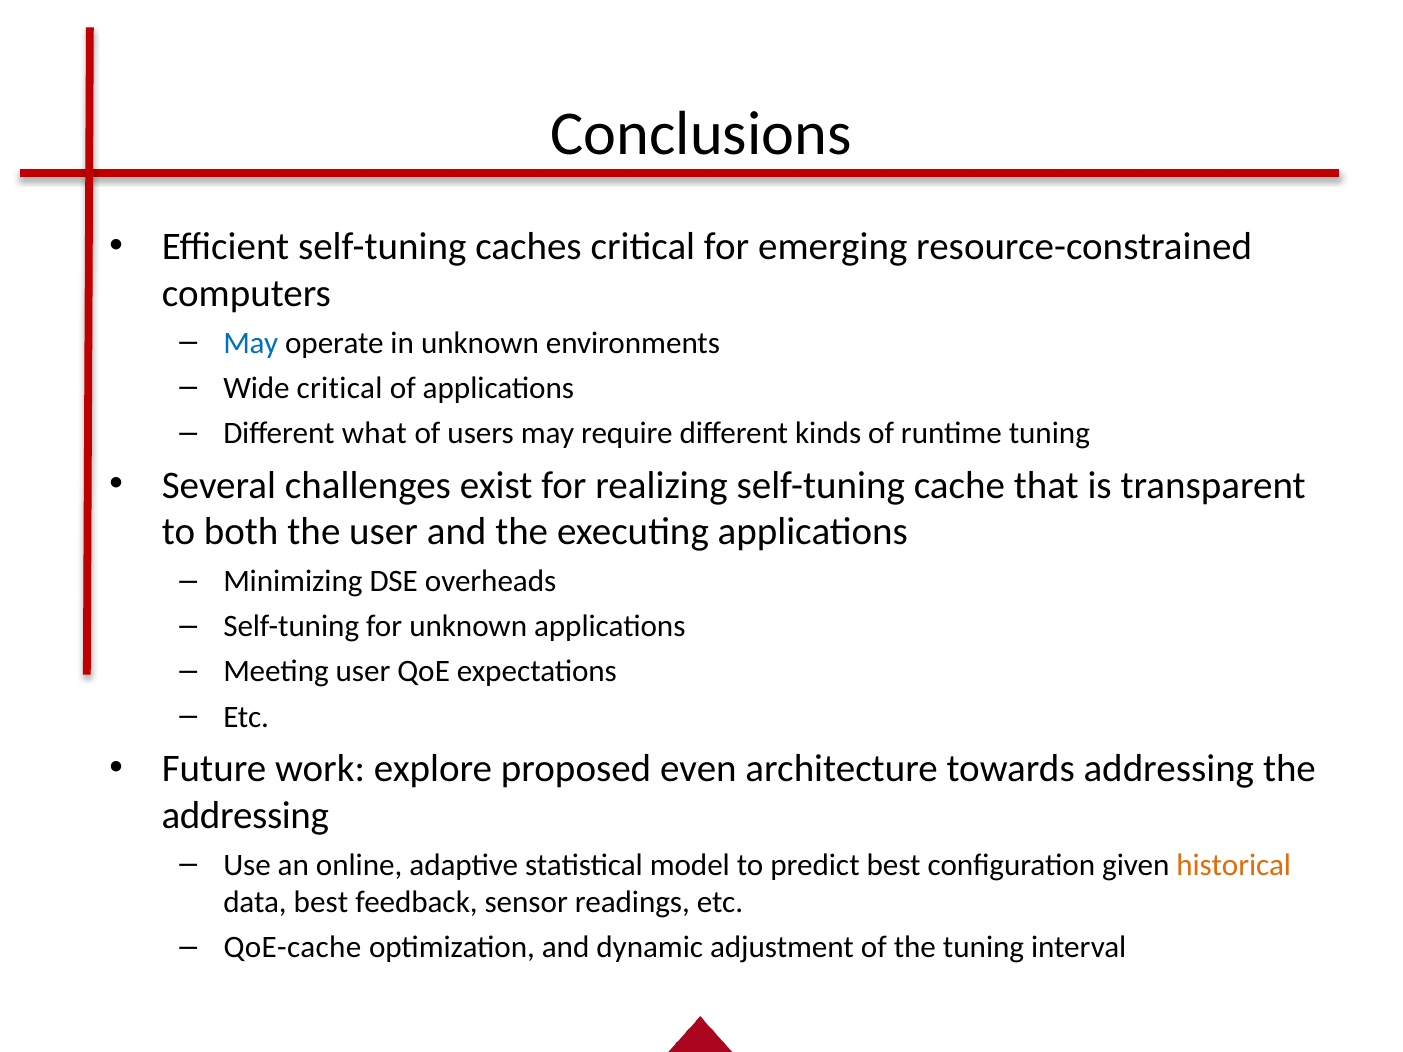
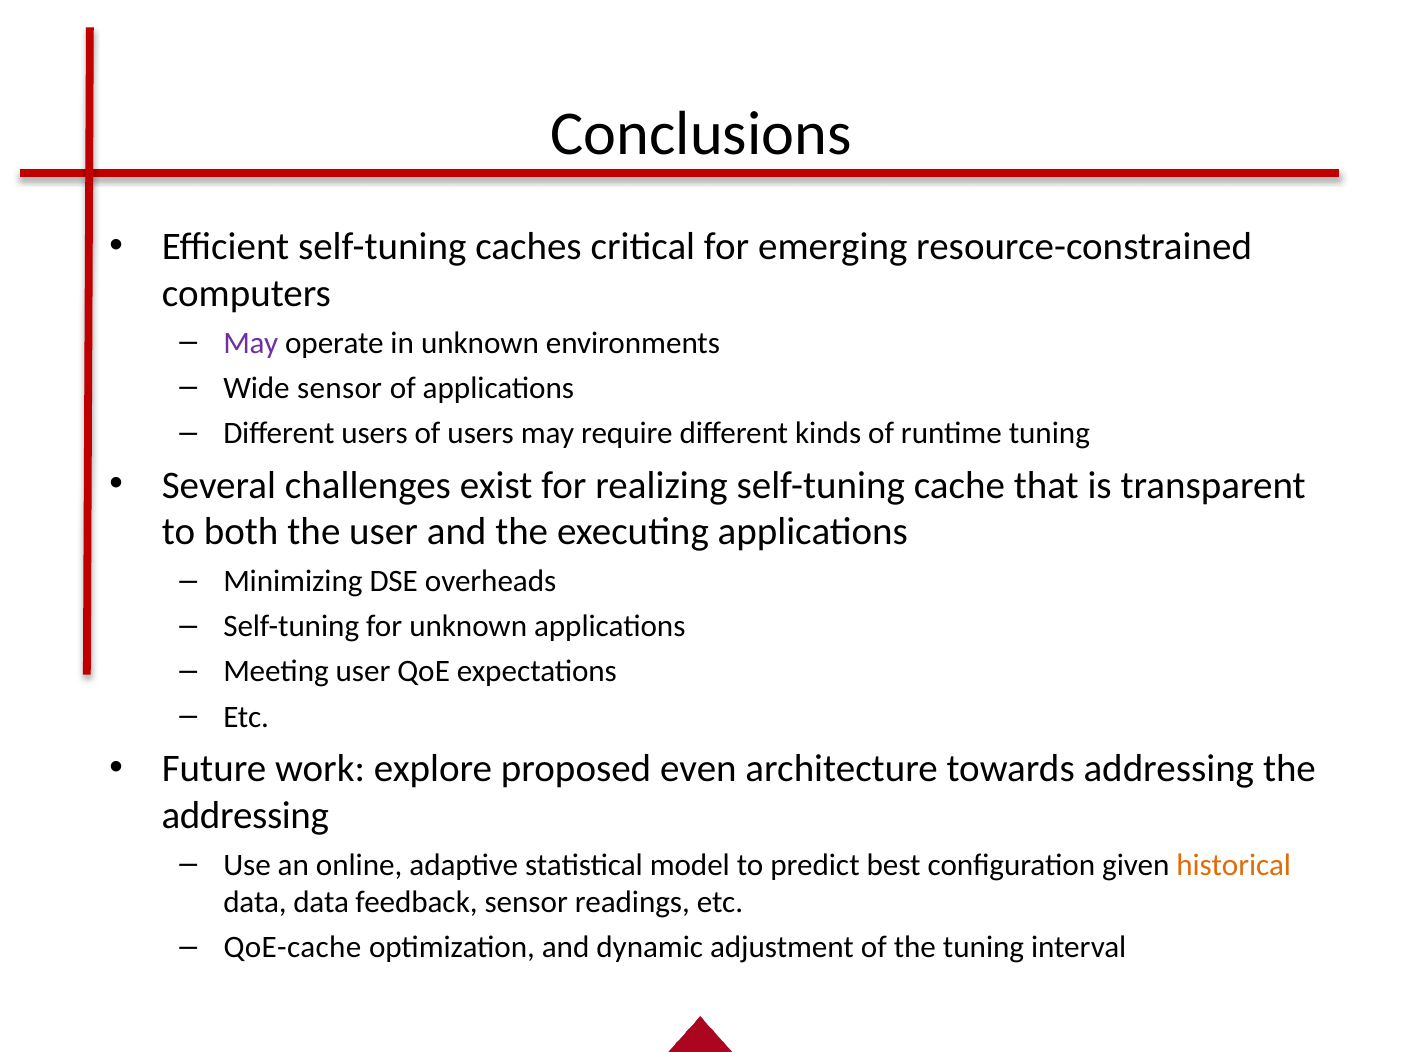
May colour: blue -> purple (251, 343)
Wide critical: critical -> sensor (340, 388)
Different what: what -> users (375, 433)
data best: best -> data (321, 902)
